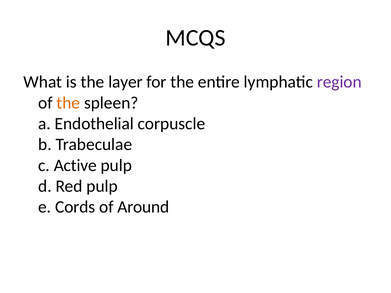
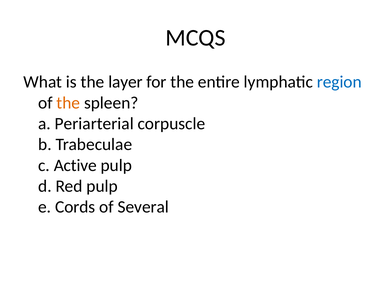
region colour: purple -> blue (339, 82)
Endothelial: Endothelial -> Periarterial (94, 124)
Around: Around -> Several (143, 207)
